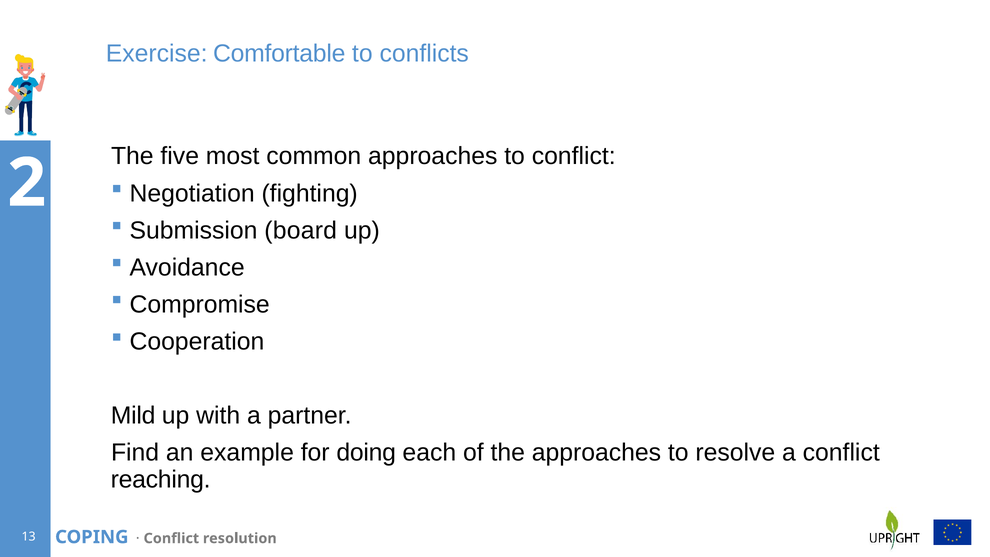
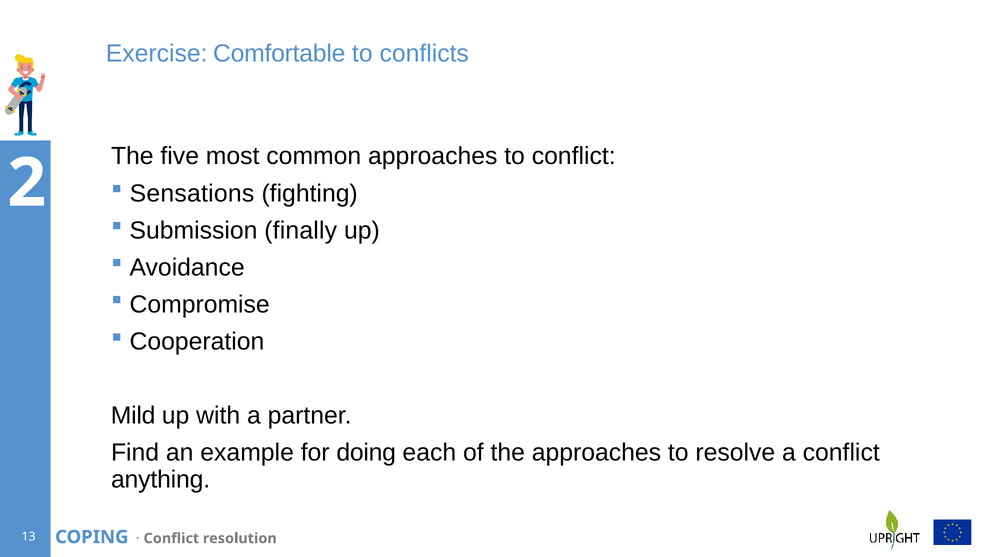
Negotiation: Negotiation -> Sensations (192, 193)
board: board -> finally (301, 230)
reaching: reaching -> anything (161, 479)
